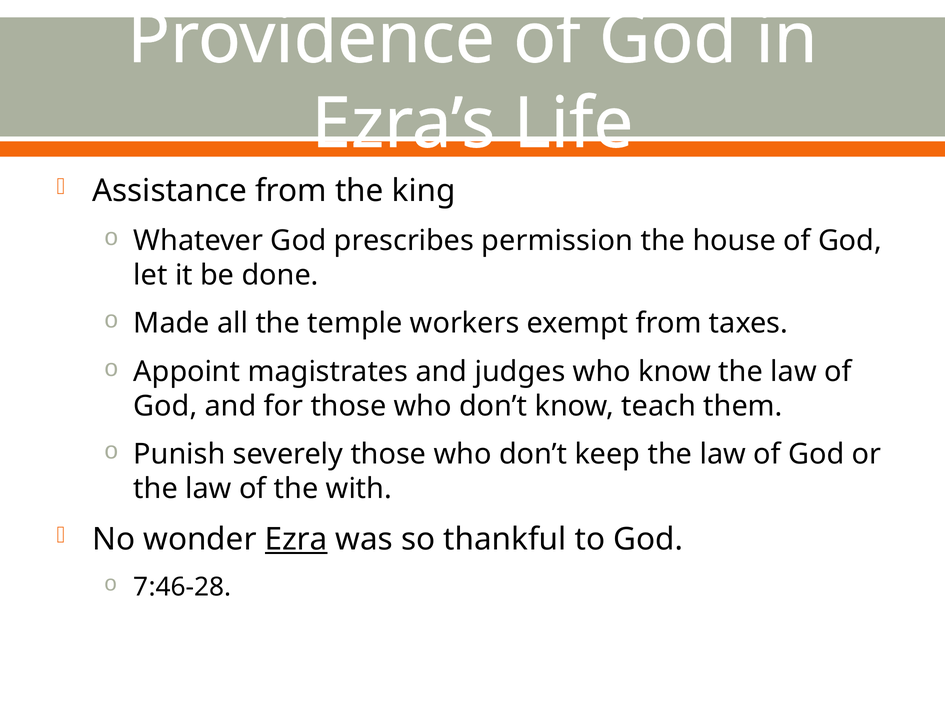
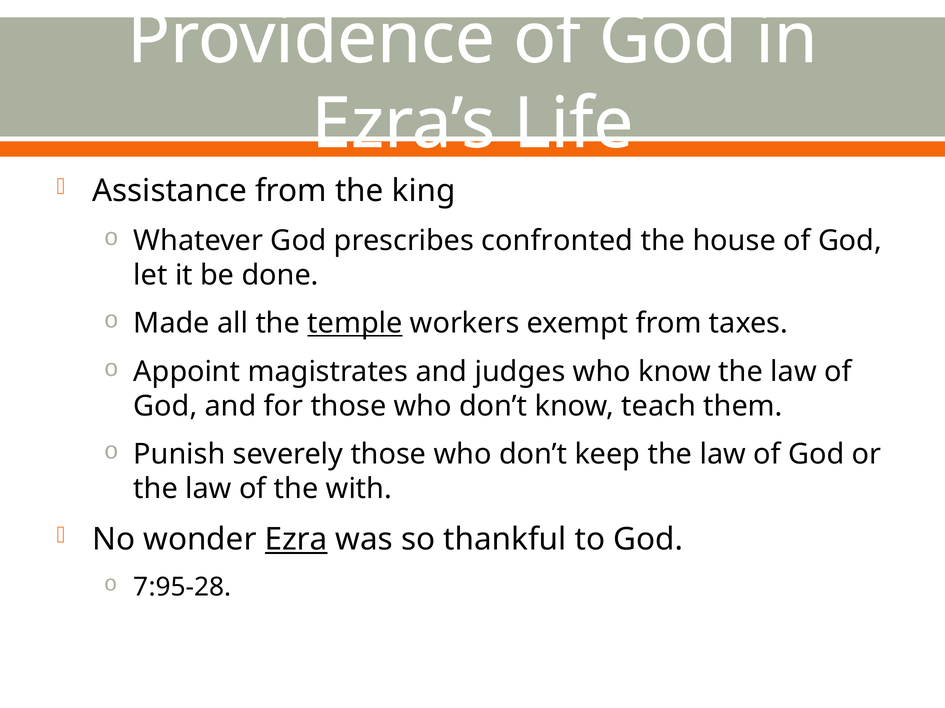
permission: permission -> confronted (557, 241)
temple underline: none -> present (355, 324)
7:46-28: 7:46-28 -> 7:95-28 (182, 587)
